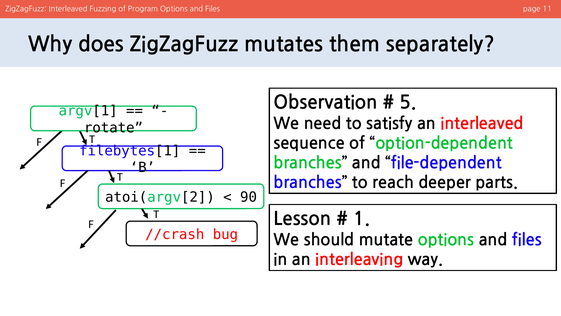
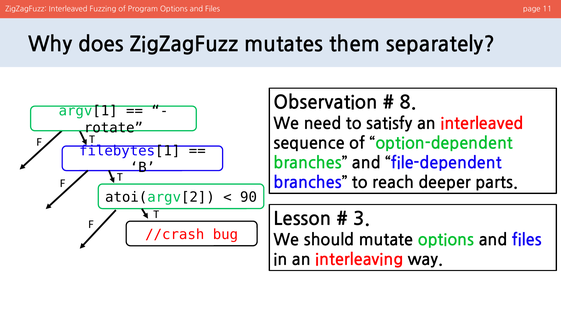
5: 5 -> 8 (408, 103)
1: 1 -> 3 (362, 219)
